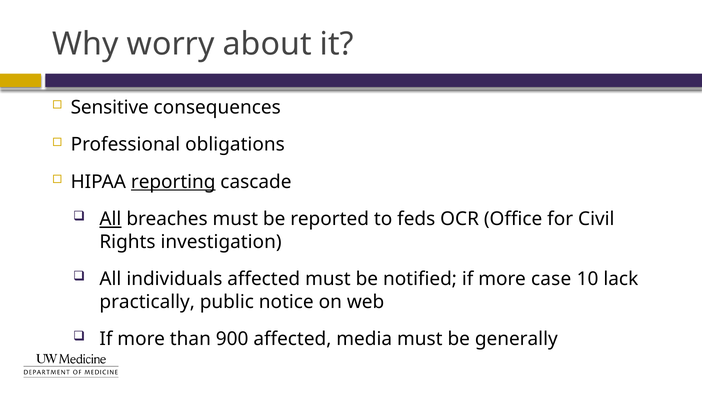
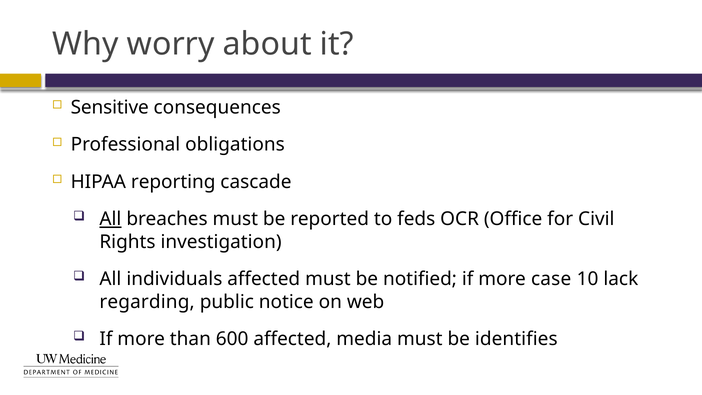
reporting underline: present -> none (173, 182)
practically: practically -> regarding (147, 302)
900: 900 -> 600 (232, 339)
generally: generally -> identifies (516, 339)
